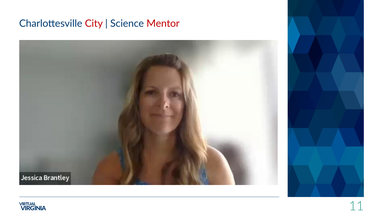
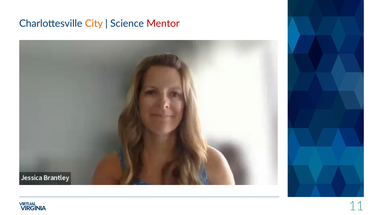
City colour: red -> orange (94, 24)
